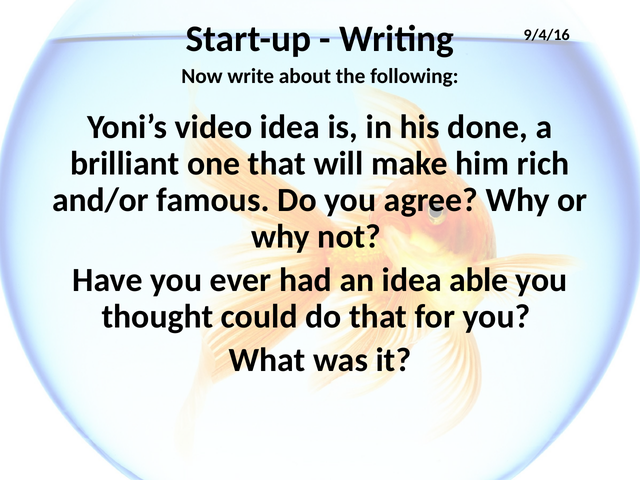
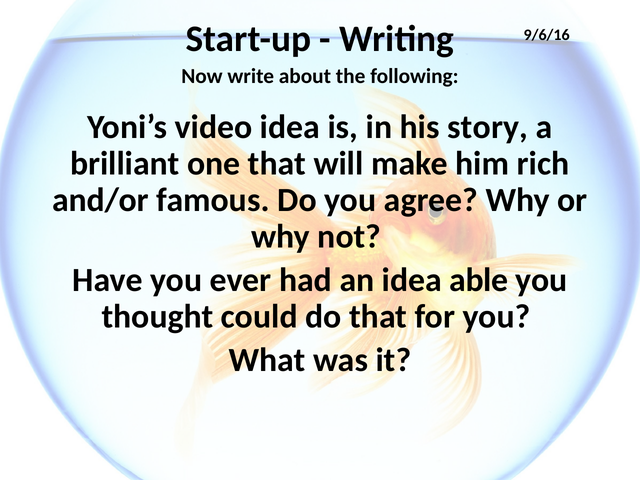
9/4/16: 9/4/16 -> 9/6/16 (547, 35)
done: done -> story (488, 127)
